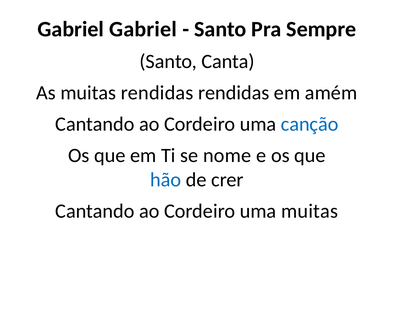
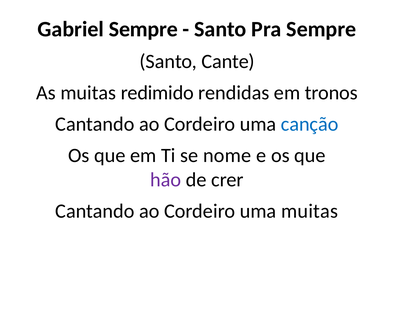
Gabriel Gabriel: Gabriel -> Sempre (143, 29)
Canta: Canta -> Cante (228, 62)
muitas rendidas: rendidas -> redimido (157, 93)
amém: amém -> tronos (331, 93)
hão colour: blue -> purple (166, 180)
